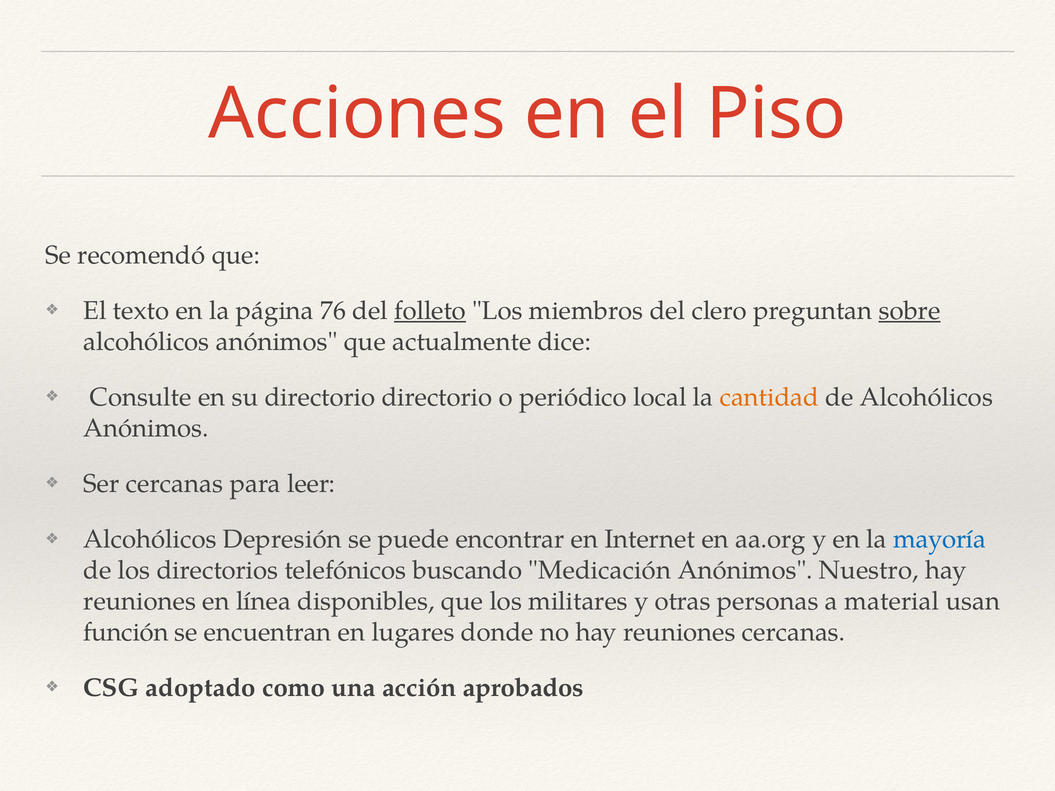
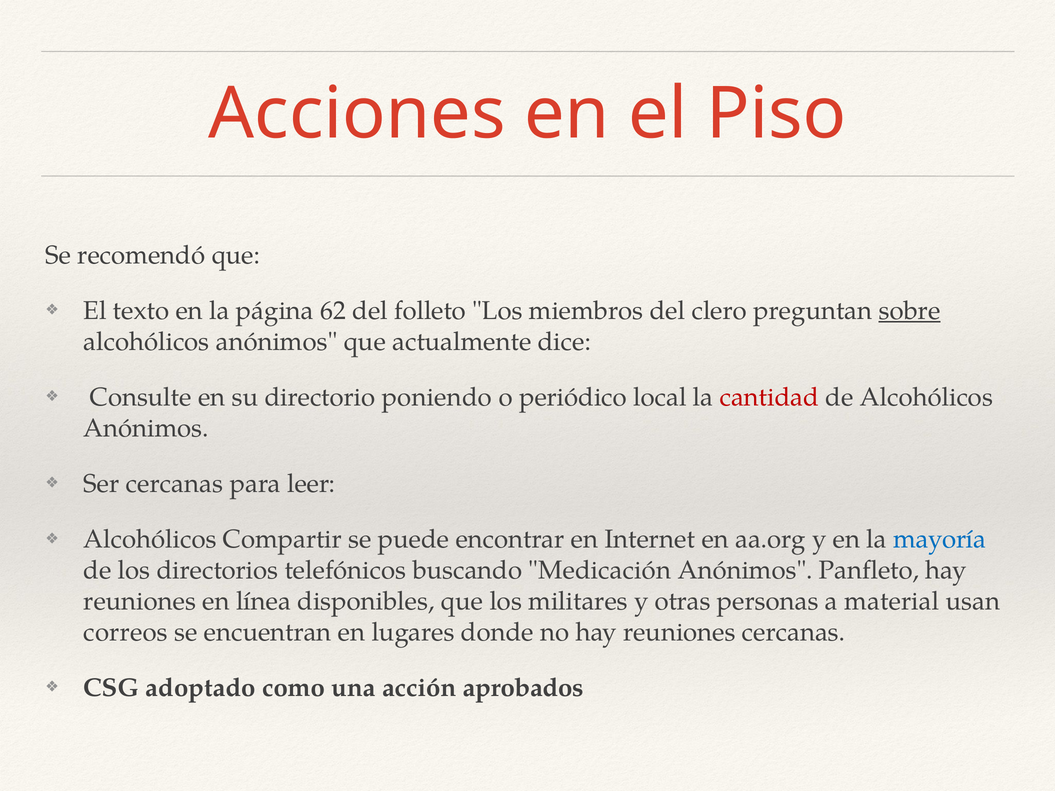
76: 76 -> 62 (333, 311)
folleto underline: present -> none (430, 311)
directorio directorio: directorio -> poniendo (437, 397)
cantidad colour: orange -> red (769, 397)
Depresión: Depresión -> Compartir (282, 540)
Nuestro: Nuestro -> Panfleto (869, 571)
función: función -> correos (126, 632)
